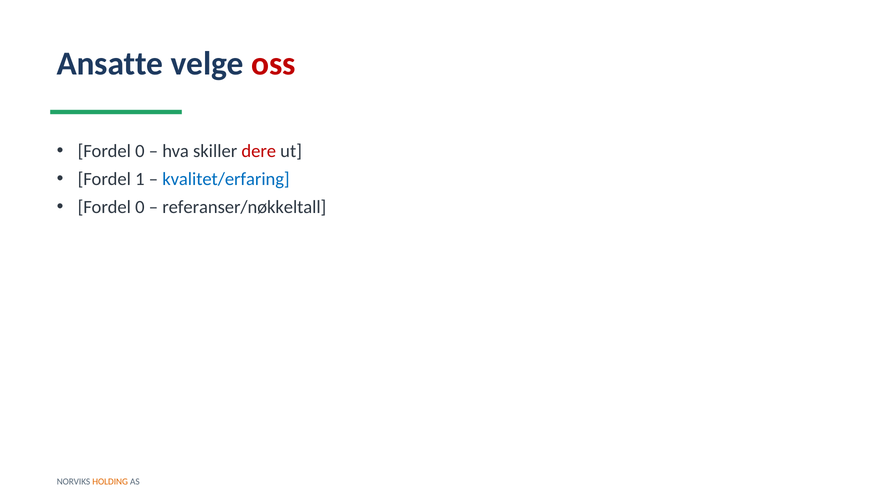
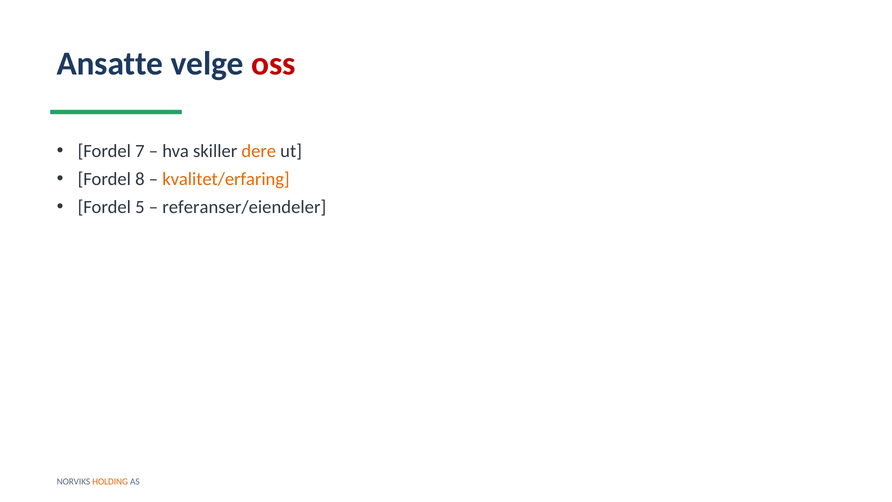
0: 0 -> 7 (140, 151)
dere colour: red -> orange (259, 151)
1: 1 -> 8 (140, 179)
kvalitet/erfaring colour: blue -> orange (226, 179)
0: 0 -> 5 (140, 207)
referanser/nøkkeltall: referanser/nøkkeltall -> referanser/eiendeler (244, 207)
